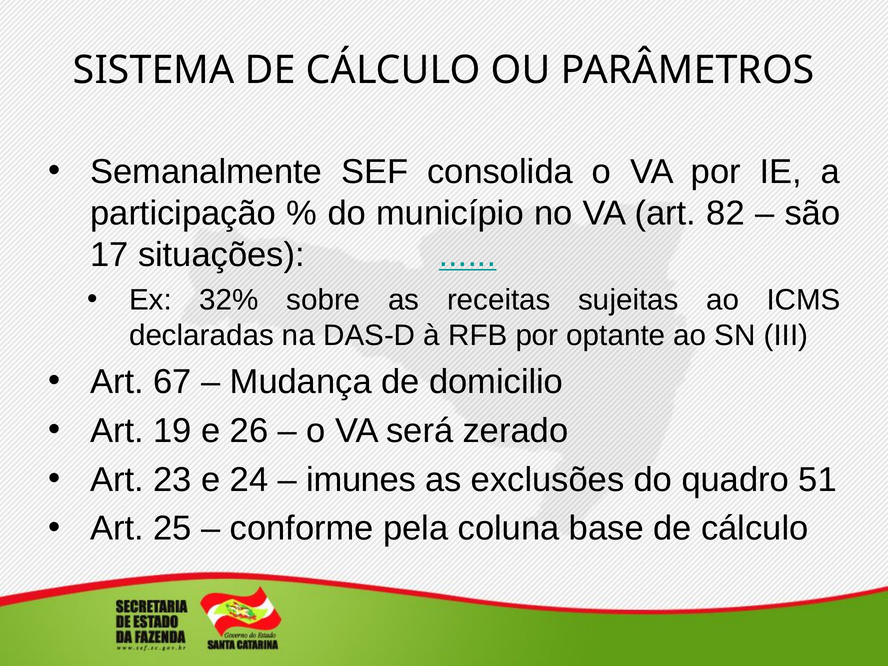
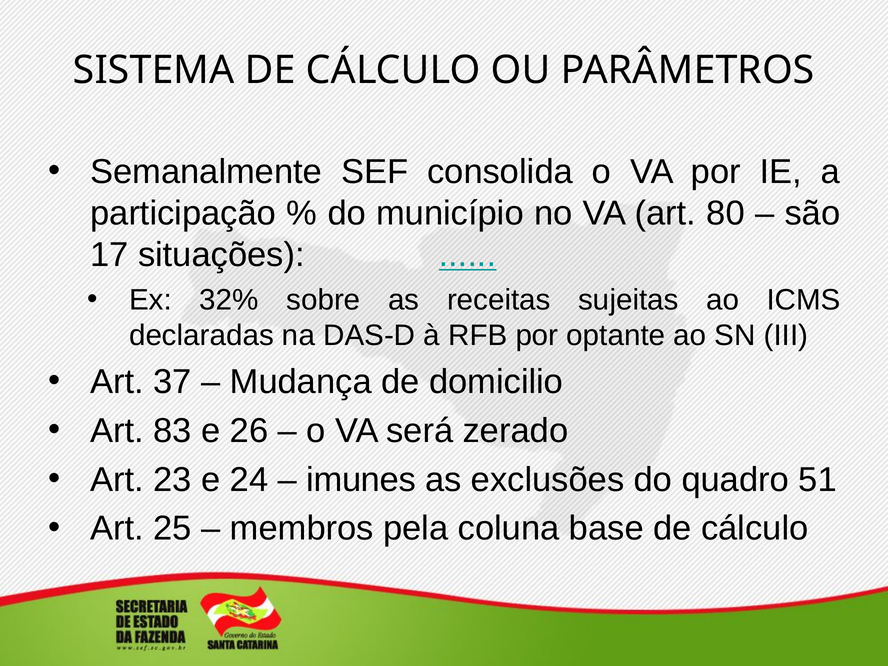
82: 82 -> 80 (726, 213)
67: 67 -> 37 (172, 382)
19: 19 -> 83 (172, 431)
conforme: conforme -> membros (302, 529)
